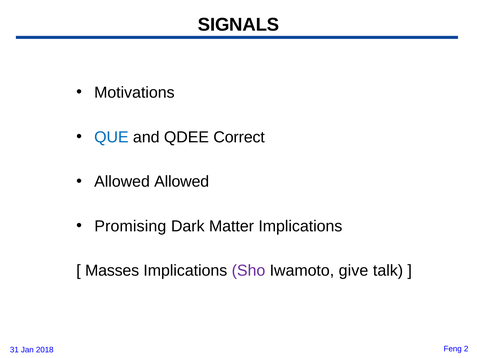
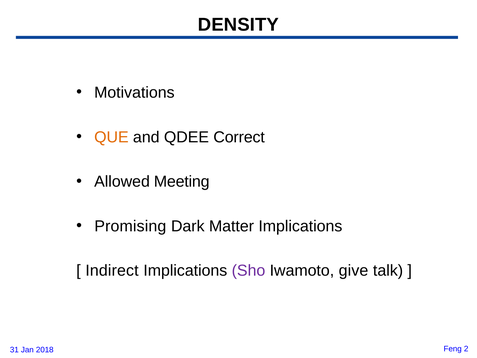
SIGNALS: SIGNALS -> DENSITY (238, 25)
QUE colour: blue -> orange (111, 137)
Allowed Allowed: Allowed -> Meeting (182, 182)
Masses: Masses -> Indirect (112, 271)
